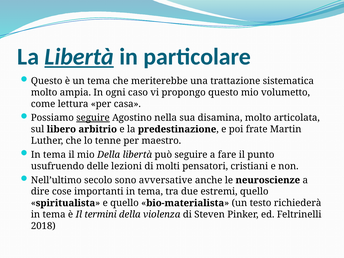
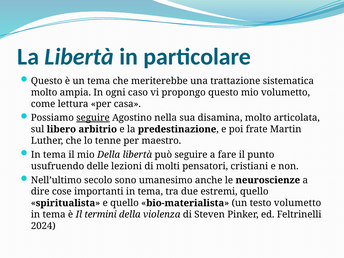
Libertà underline: present -> none (79, 57)
avversative: avversative -> umanesimo (166, 180)
testo richiederà: richiederà -> volumetto (298, 203)
2018: 2018 -> 2024 (43, 226)
